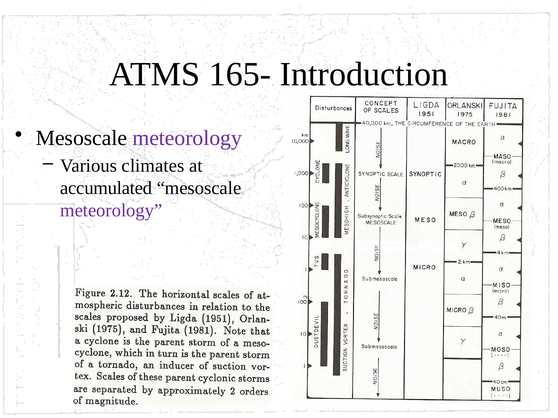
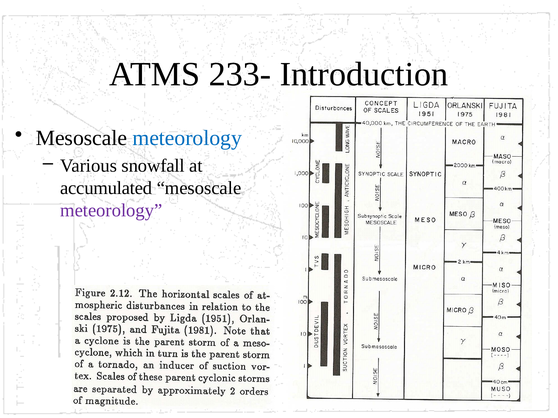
165-: 165- -> 233- (240, 74)
meteorology colour: purple -> blue (187, 138)
climates: climates -> snowfall (153, 166)
